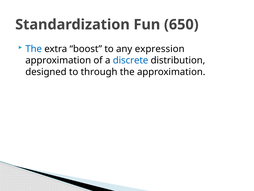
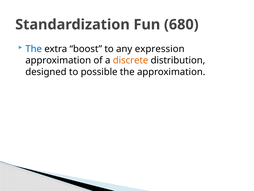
650: 650 -> 680 (181, 25)
discrete colour: blue -> orange (131, 60)
through: through -> possible (99, 72)
